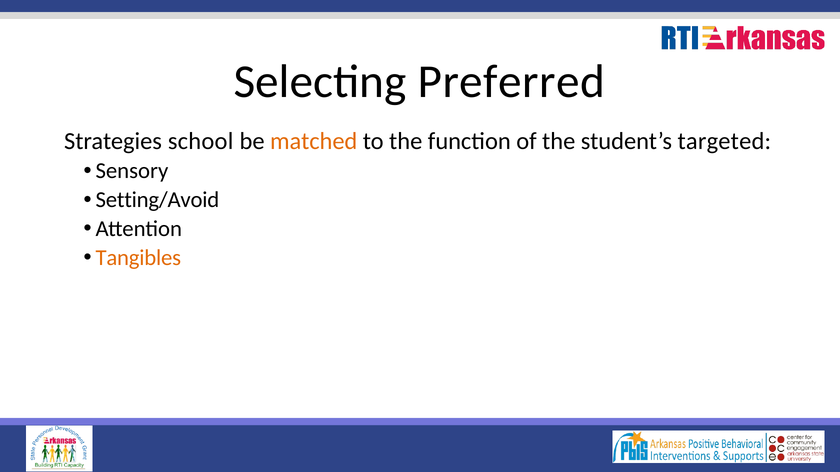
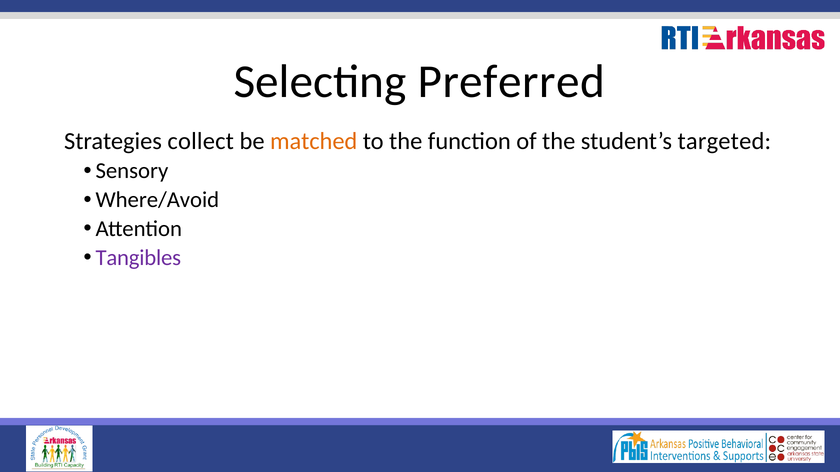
school: school -> collect (201, 141)
Setting/Avoid: Setting/Avoid -> Where/Avoid (157, 200)
Tangibles colour: orange -> purple (138, 258)
